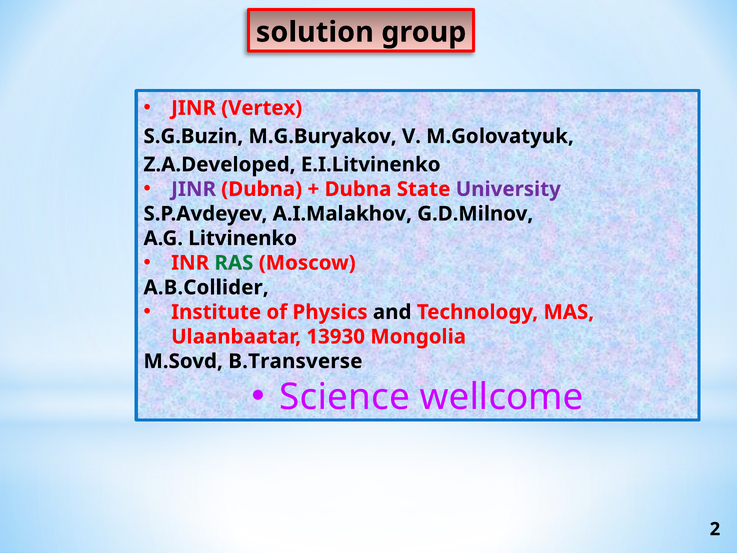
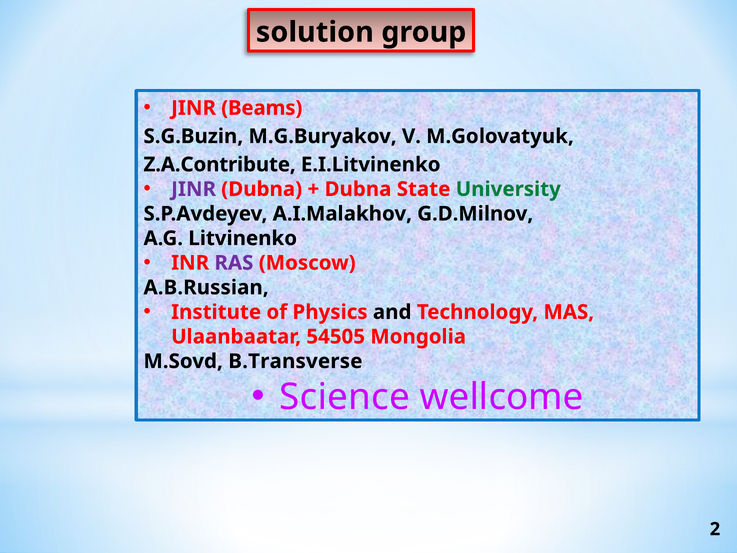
Vertex: Vertex -> Beams (262, 108)
Z.A.Developed: Z.A.Developed -> Z.A.Contribute (220, 165)
University colour: purple -> green (508, 189)
RAS colour: green -> purple (234, 263)
A.B.Collider: A.B.Collider -> A.B.Russian (206, 287)
13930: 13930 -> 54505 (336, 337)
